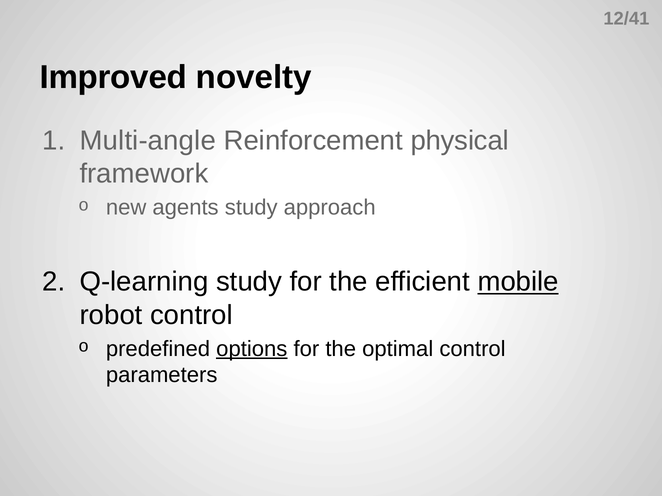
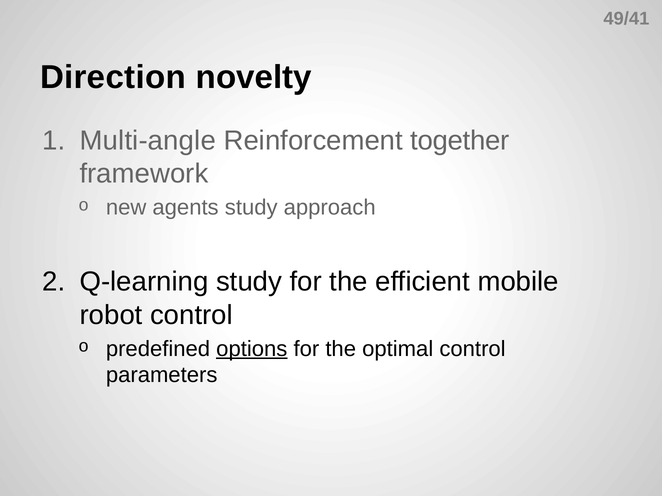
12/41: 12/41 -> 49/41 (626, 19)
Improved: Improved -> Direction (113, 77)
physical: physical -> together (460, 141)
mobile underline: present -> none (518, 282)
